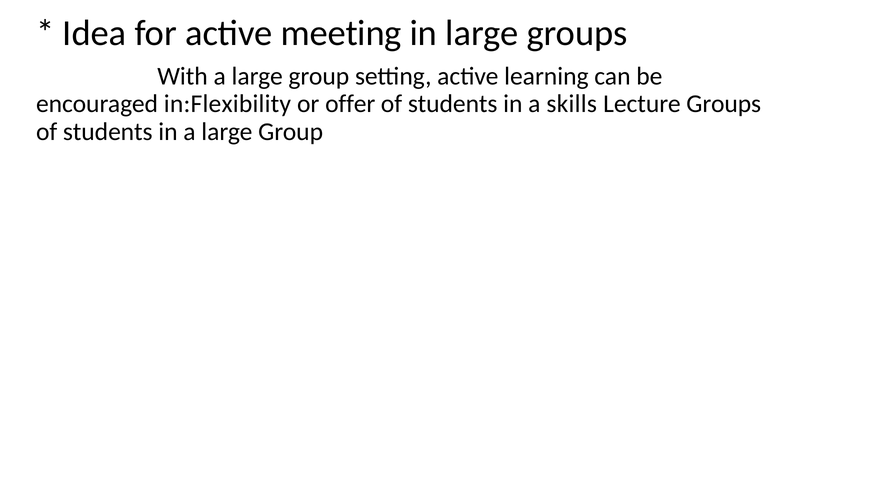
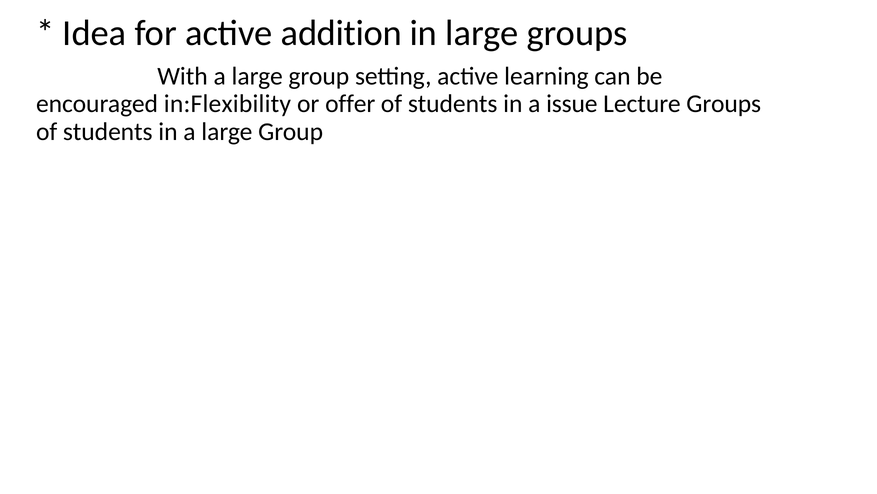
meeting: meeting -> addition (341, 33)
skills: skills -> issue (572, 104)
